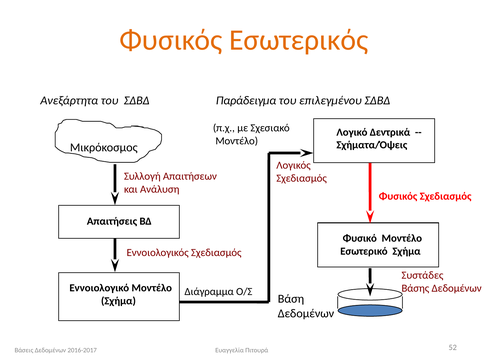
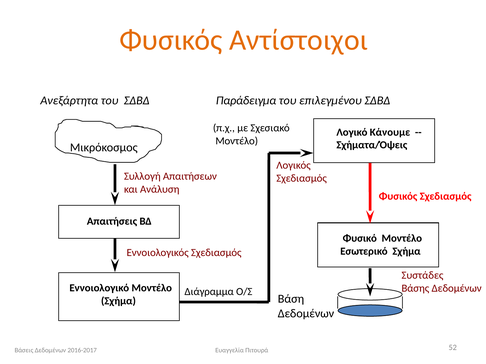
Εσωτερικός: Εσωτερικός -> Αντίστοιχοι (299, 40)
Δεντρικά: Δεντρικά -> Κάνουμε (390, 132)
